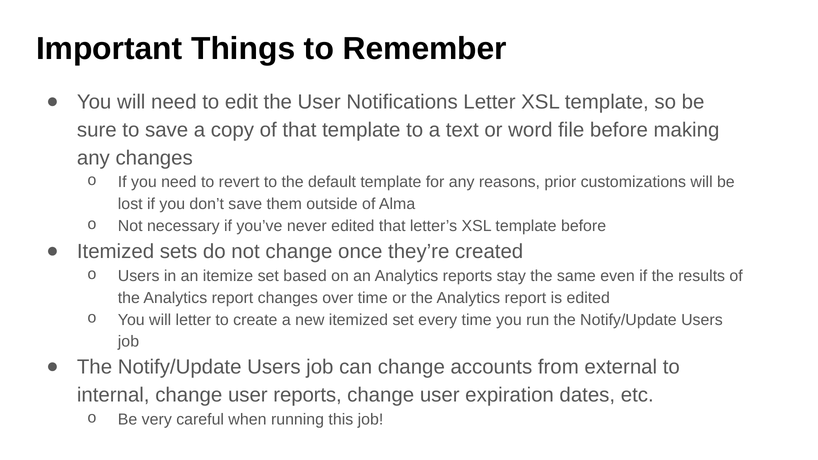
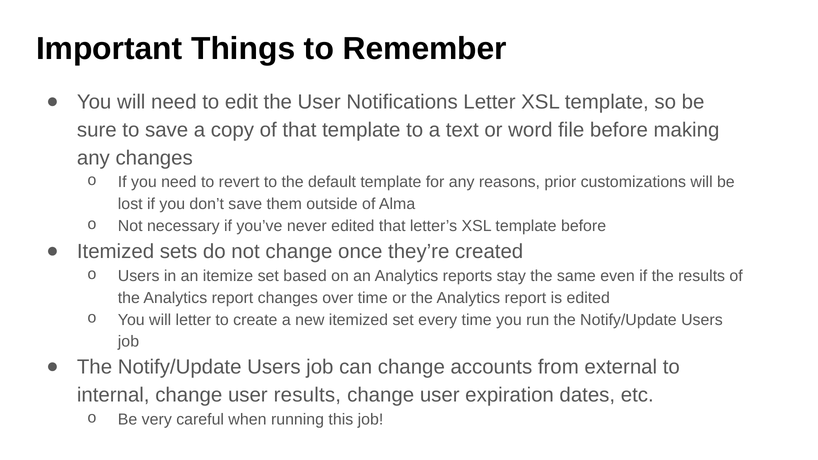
user reports: reports -> results (307, 395)
